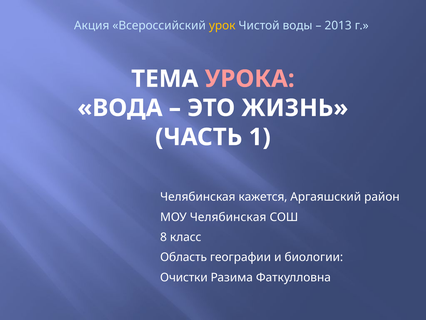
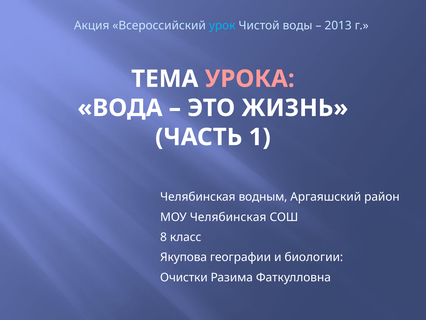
урок colour: yellow -> light blue (222, 26)
кажется: кажется -> водным (263, 197)
Область: Область -> Якупова (184, 257)
